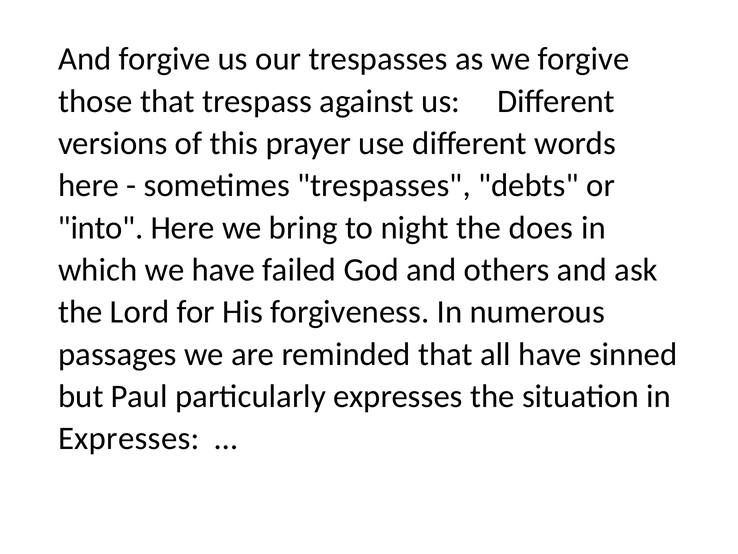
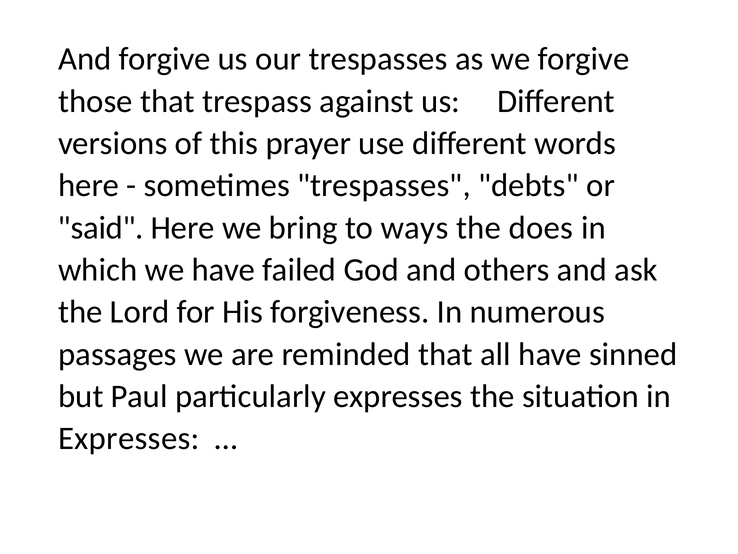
into: into -> said (101, 228)
night: night -> ways (415, 228)
